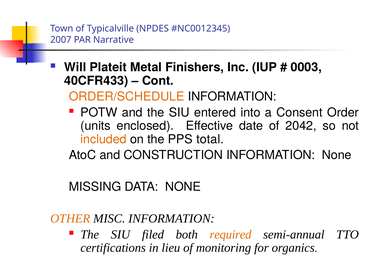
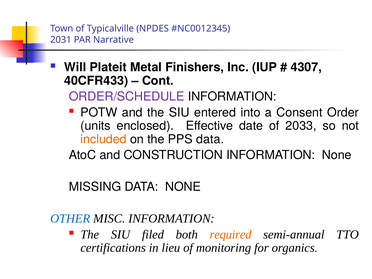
2007: 2007 -> 2031 (61, 40)
0003: 0003 -> 4307 (306, 67)
ORDER/SCHEDULE colour: orange -> purple (127, 97)
2042: 2042 -> 2033 (301, 126)
PPS total: total -> data (210, 139)
OTHER colour: orange -> blue (70, 219)
